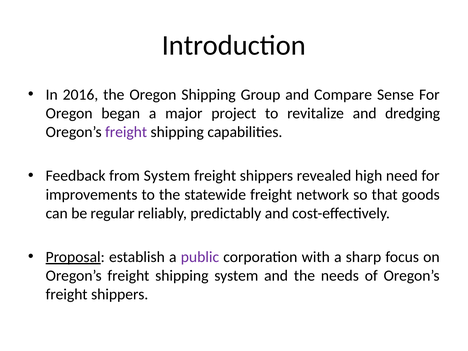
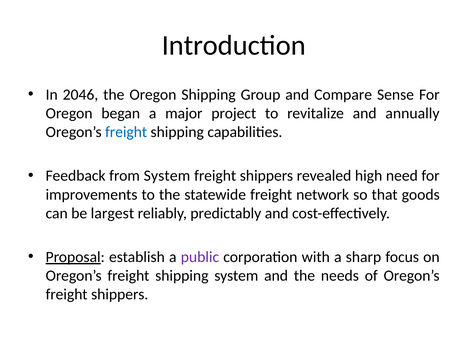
2016: 2016 -> 2046 (80, 95)
dredging: dredging -> annually (412, 113)
freight colour: purple -> blue (126, 132)
regular: regular -> largest (112, 213)
